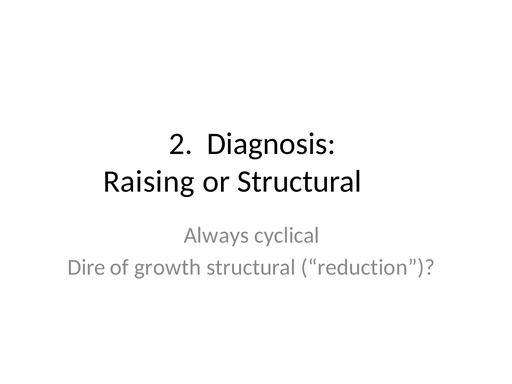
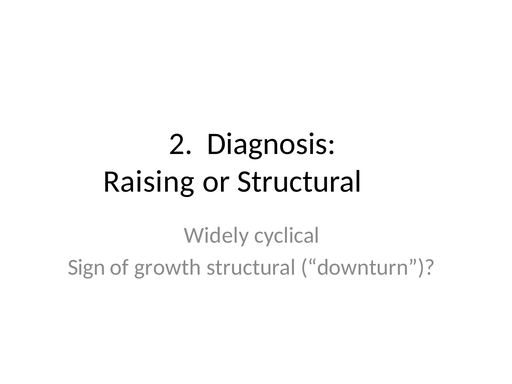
Always: Always -> Widely (216, 235)
Dire: Dire -> Sign (87, 267)
reduction: reduction -> downturn (368, 267)
